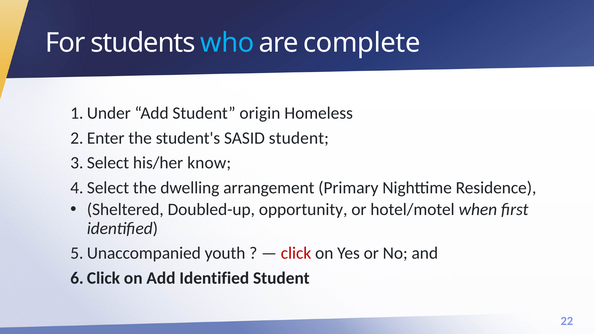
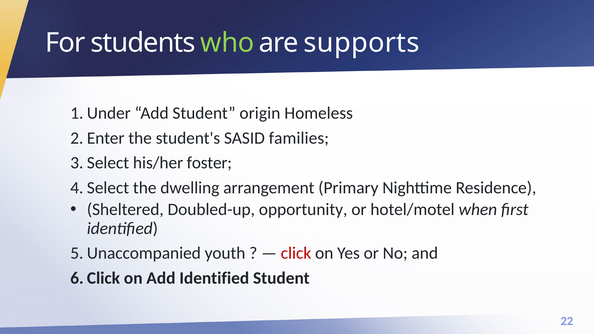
who colour: light blue -> light green (227, 43)
complete: complete -> supports (362, 43)
SASID student: student -> families (299, 138)
know: know -> foster (209, 163)
